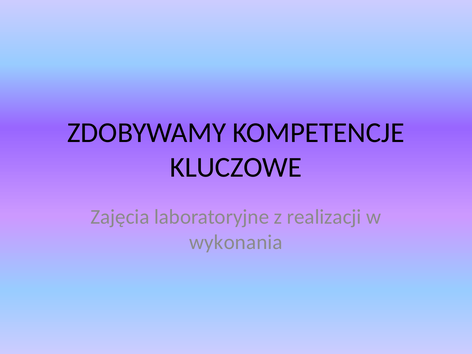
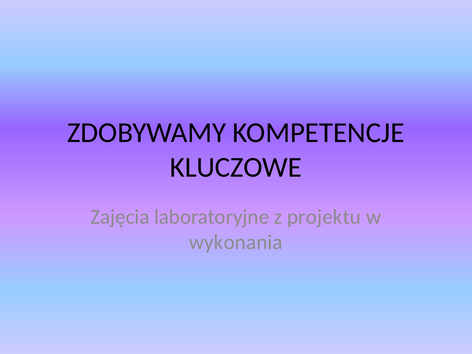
realizacji: realizacji -> projektu (324, 217)
